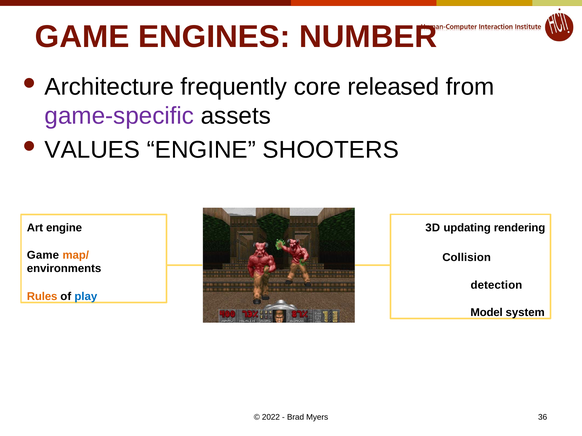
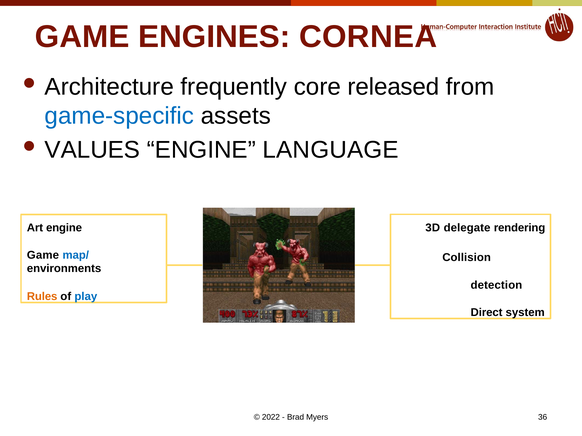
NUMBER: NUMBER -> CORNEA (368, 37)
game-specific colour: purple -> blue (119, 116)
SHOOTERS: SHOOTERS -> LANGUAGE (331, 150)
updating: updating -> delegate (467, 228)
map/ colour: orange -> blue (76, 255)
Model: Model -> Direct (487, 313)
